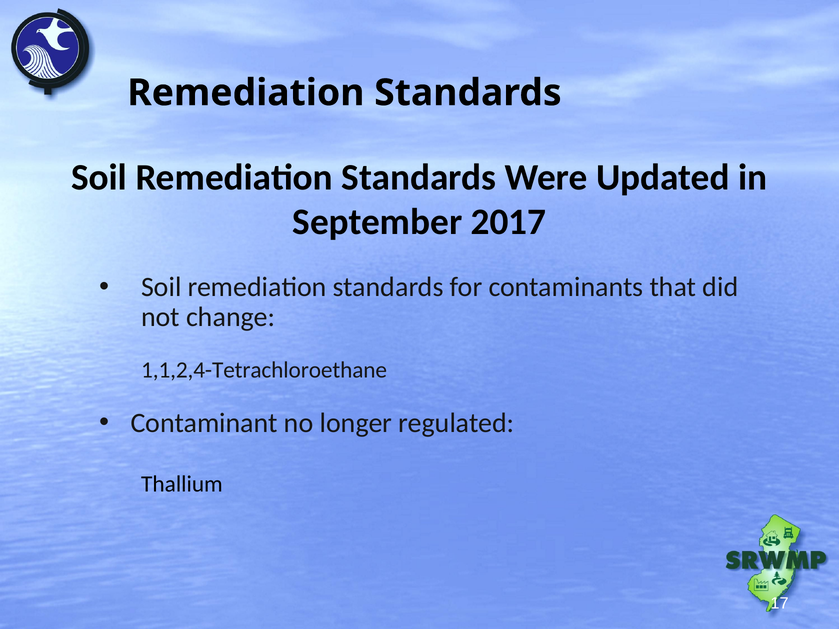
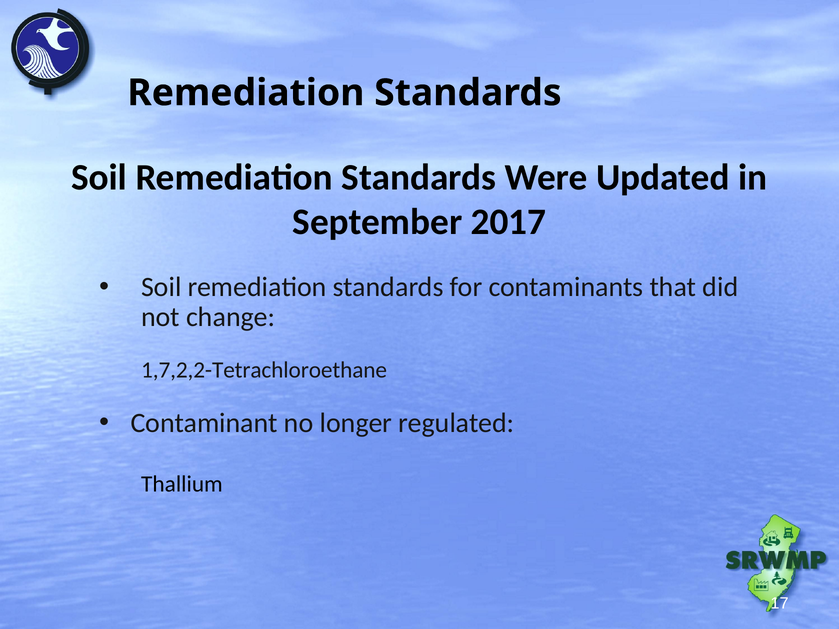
1,1,2,4-Tetrachloroethane: 1,1,2,4-Tetrachloroethane -> 1,7,2,2-Tetrachloroethane (264, 370)
